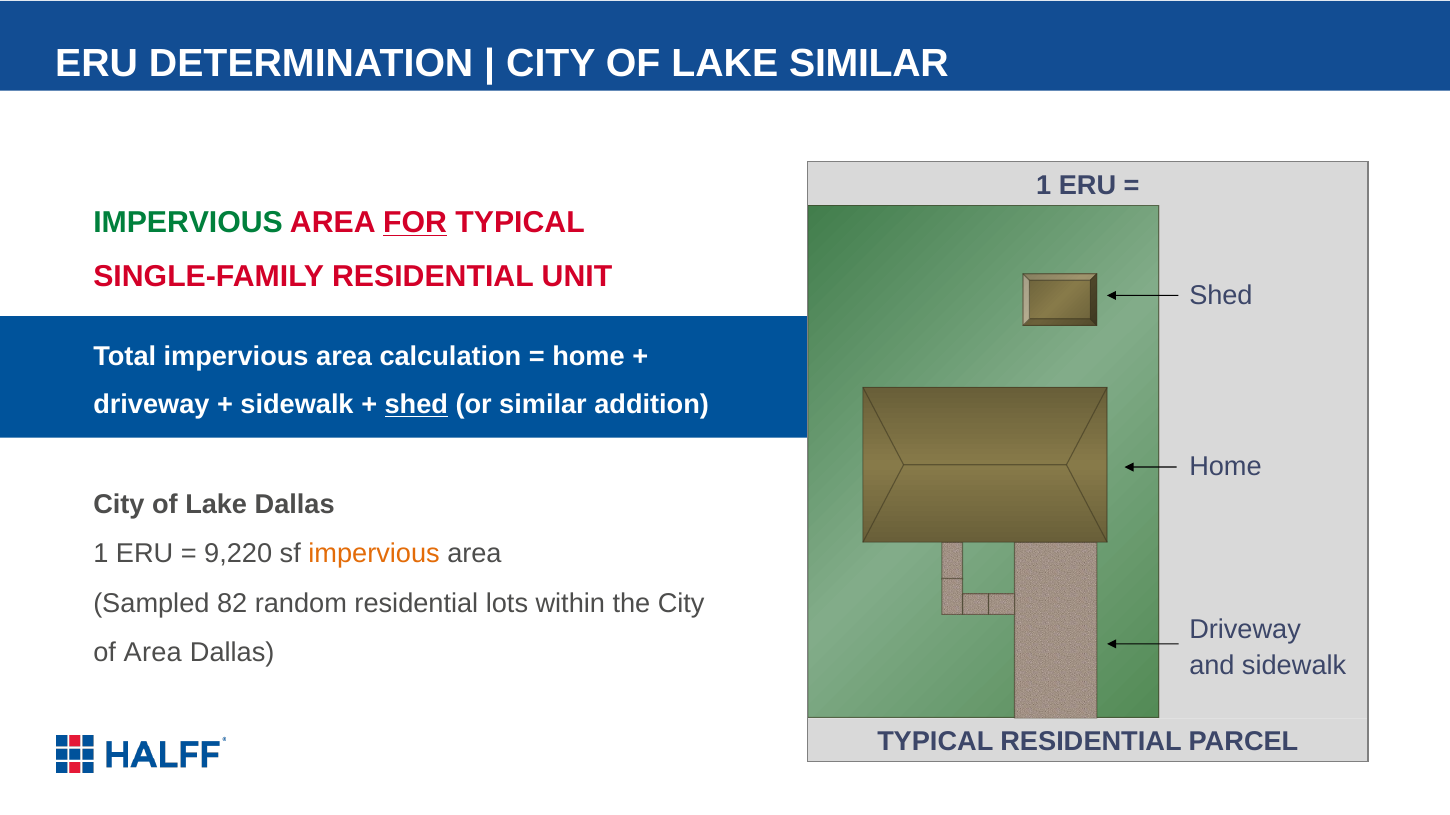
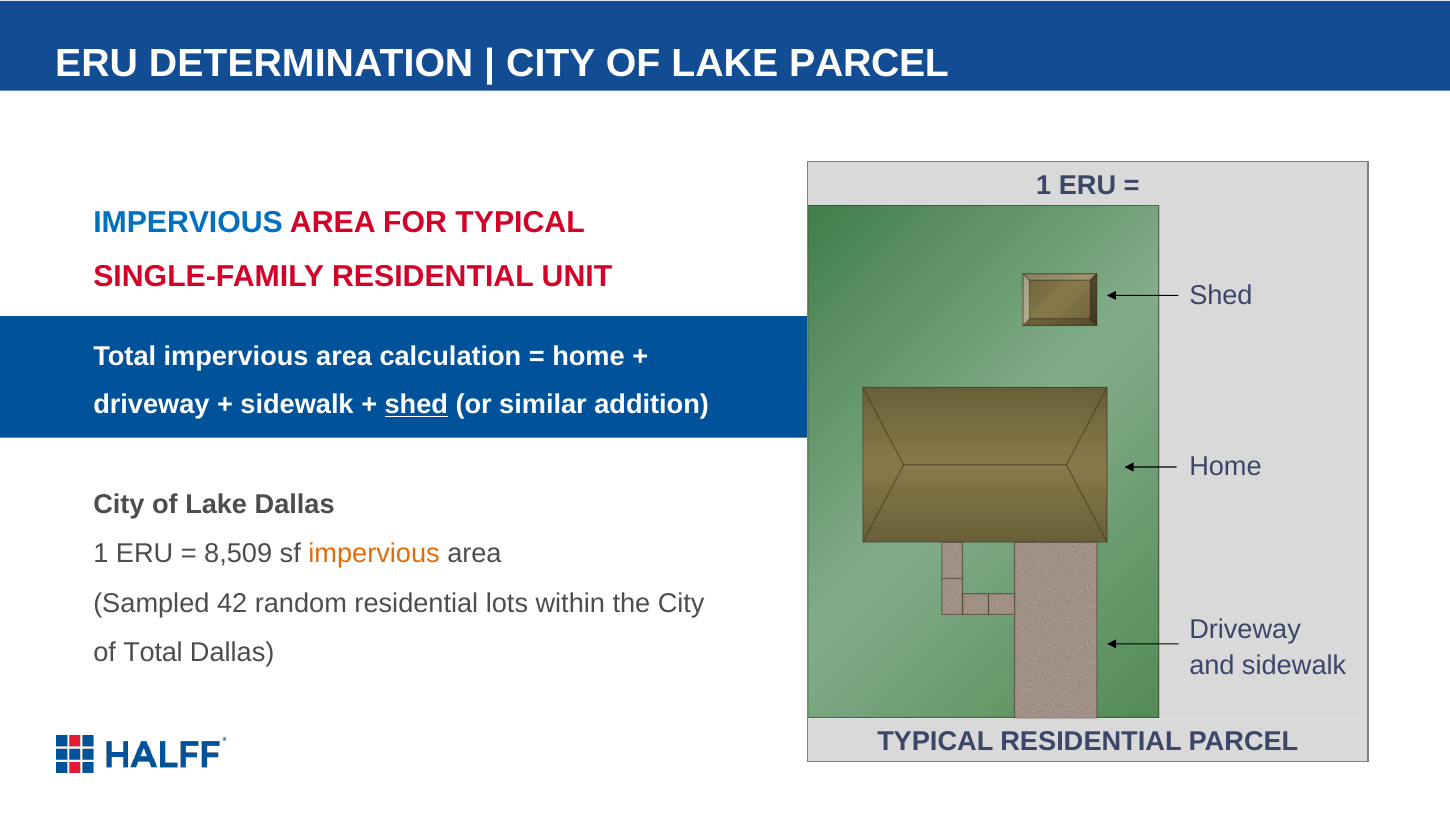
LAKE SIMILAR: SIMILAR -> PARCEL (869, 64)
IMPERVIOUS colour: green -> blue (188, 223)
FOR underline: present -> none (415, 223)
9,220: 9,220 -> 8,509 (238, 554)
82: 82 -> 42 (232, 604)
of Area: Area -> Total (153, 653)
